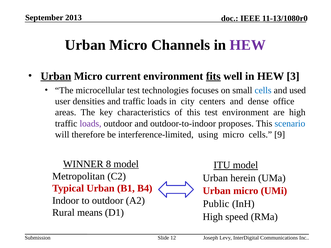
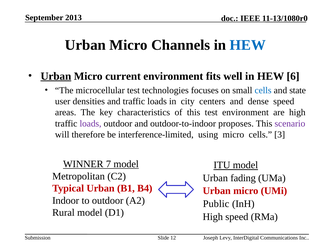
HEW colour: purple -> blue (248, 45)
fits underline: present -> none (213, 76)
3: 3 -> 6 (293, 76)
used: used -> state (298, 90)
dense office: office -> speed (284, 102)
scenario colour: blue -> purple (290, 124)
9: 9 -> 3 (280, 135)
8: 8 -> 7 (108, 164)
herein: herein -> fading (243, 178)
Rural means: means -> model (90, 213)
